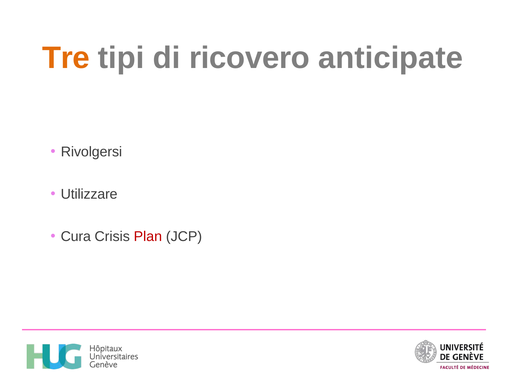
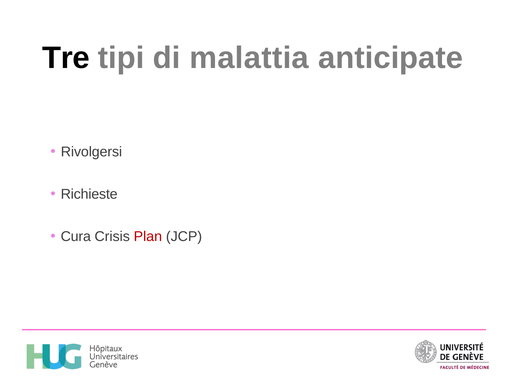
Tre colour: orange -> black (66, 58)
ricovero: ricovero -> malattia (249, 58)
Utilizzare: Utilizzare -> Richieste (89, 194)
